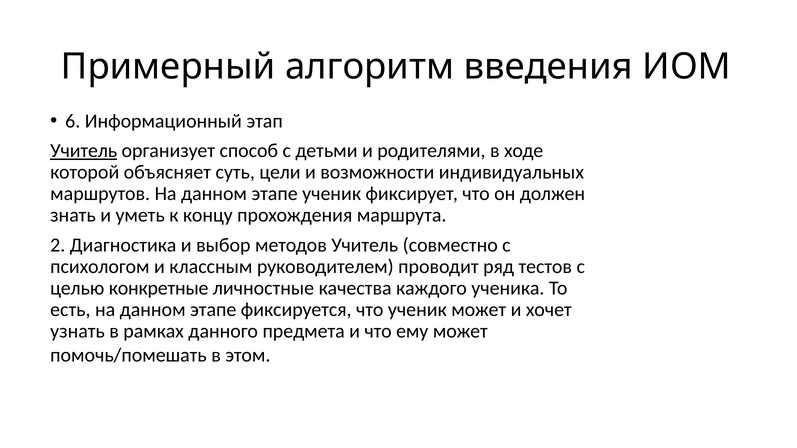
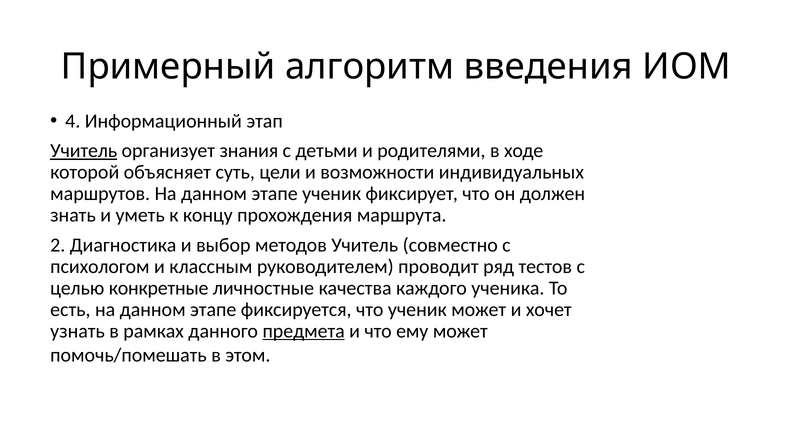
6: 6 -> 4 (73, 121)
способ: способ -> знания (249, 151)
предмета underline: none -> present (304, 331)
